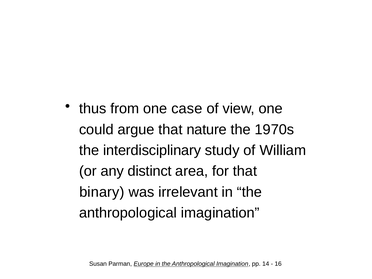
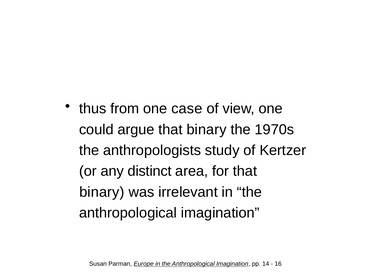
argue that nature: nature -> binary (207, 129)
interdisciplinary: interdisciplinary -> anthropologists (152, 150)
William: William -> Kertzer (283, 150)
